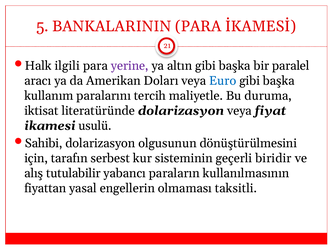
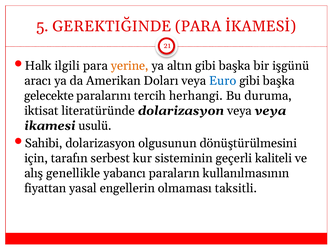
BANKALARININ: BANKALARININ -> GEREKTIĞINDE (112, 26)
yerine colour: purple -> orange (130, 66)
paralel: paralel -> işgünü (291, 66)
kullanım: kullanım -> gelecekte (49, 96)
maliyetle: maliyetle -> herhangi (196, 96)
veya fiyat: fiyat -> veya (270, 111)
biridir: biridir -> kaliteli (274, 158)
tutulabilir: tutulabilir -> genellikle (73, 173)
